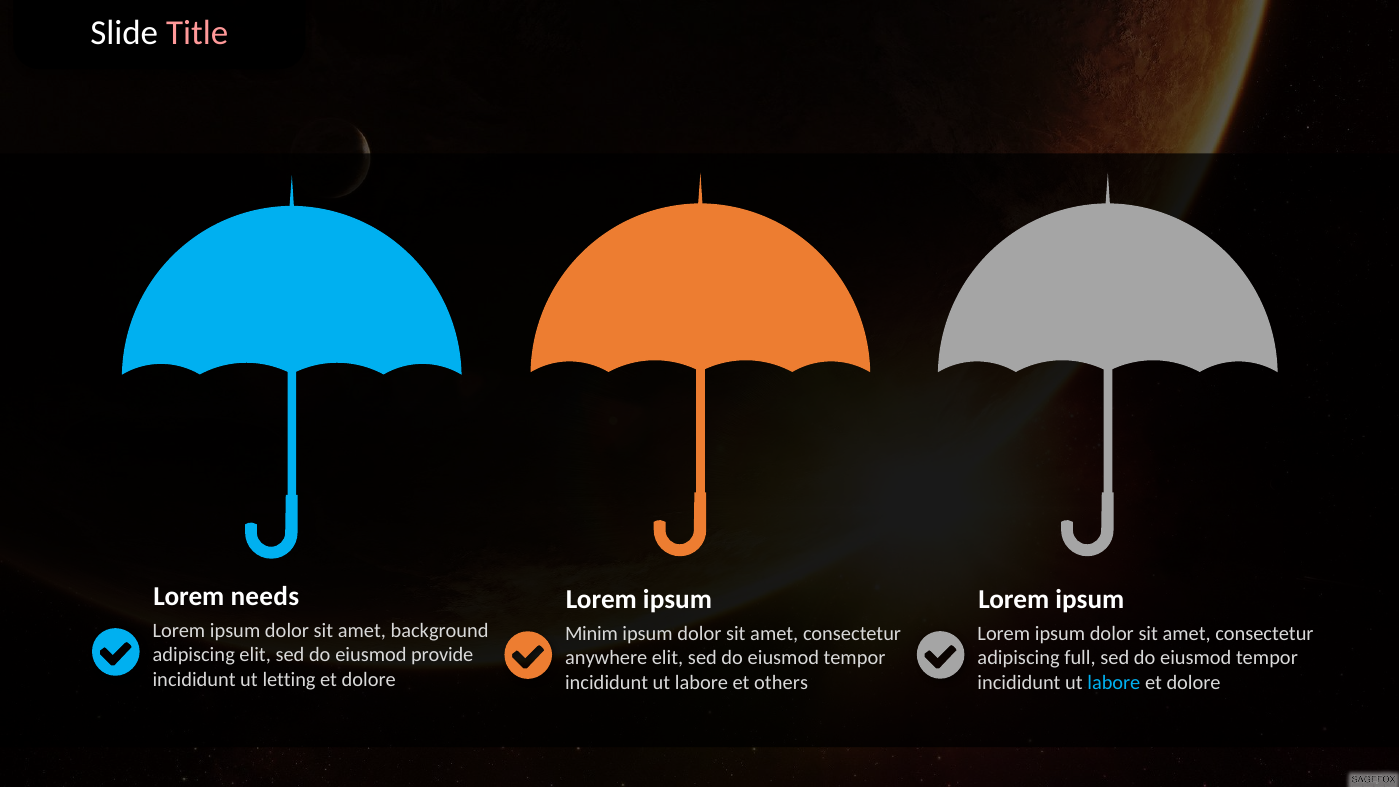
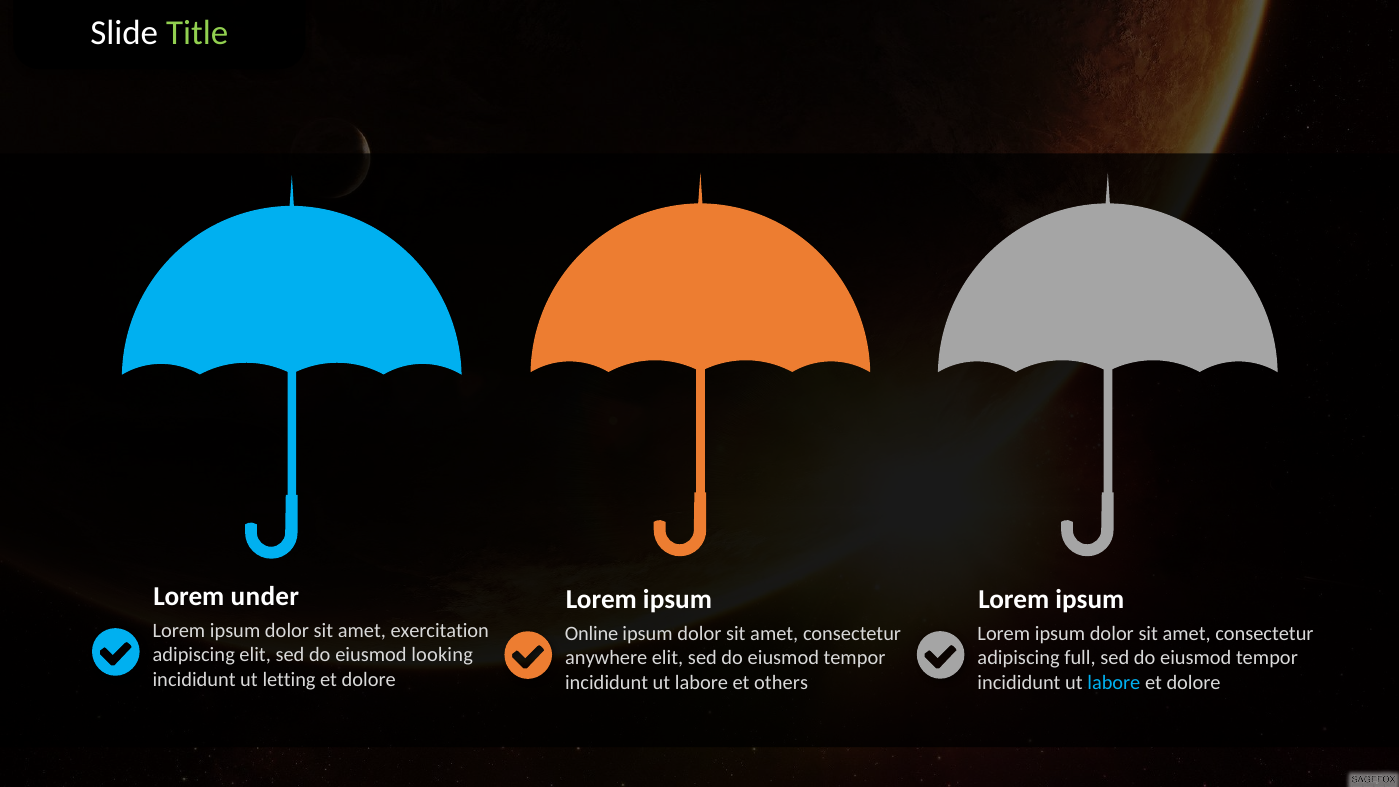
Title colour: pink -> light green (197, 33)
needs: needs -> under (265, 596)
background: background -> exercitation (440, 630)
Minim: Minim -> Online (591, 633)
provide: provide -> looking (442, 655)
